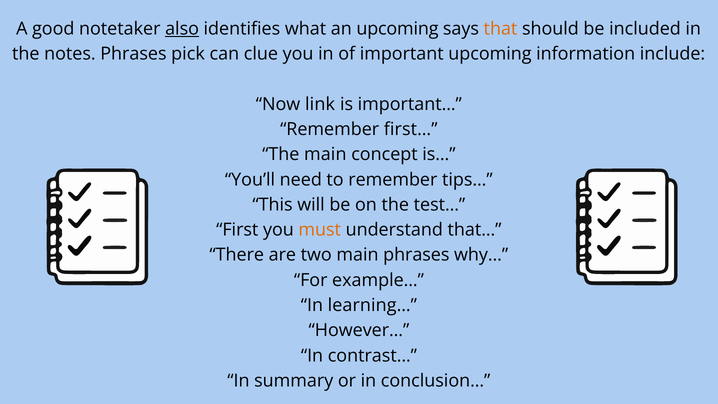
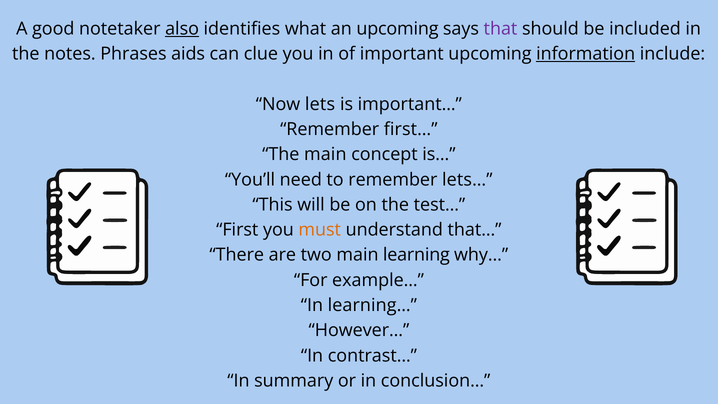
that colour: orange -> purple (501, 29)
pick: pick -> aids (188, 54)
information underline: none -> present (586, 54)
link: link -> lets (320, 104)
tips…: tips… -> lets… (467, 180)
main phrases: phrases -> learning (416, 255)
